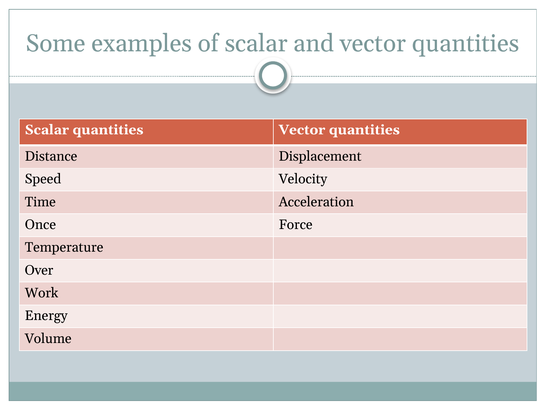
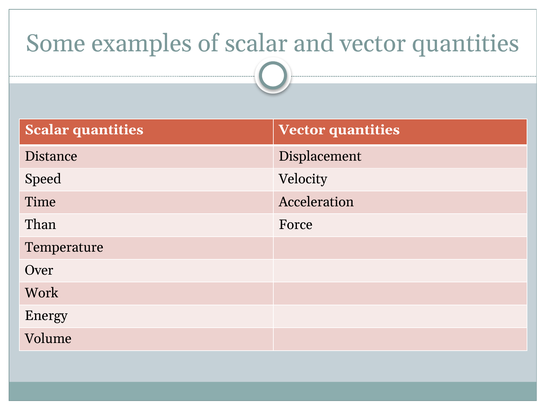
Once: Once -> Than (40, 224)
